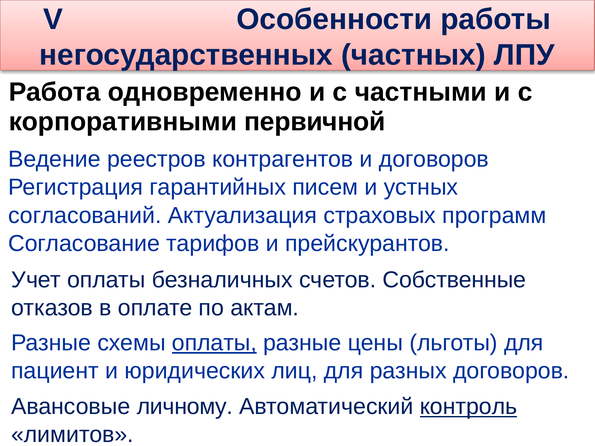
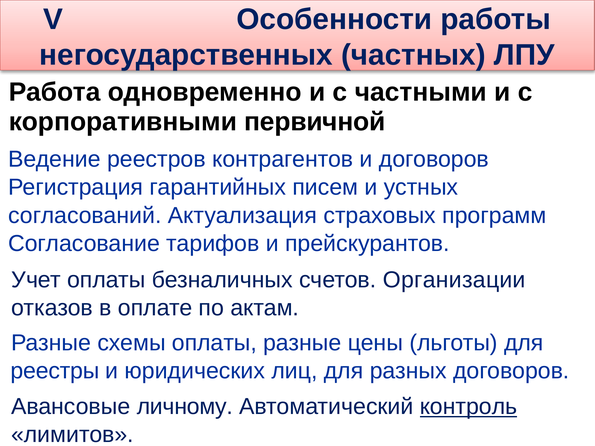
Собственные: Собственные -> Организации (454, 280)
оплаты underline: present -> none (214, 343)
пациент: пациент -> реестры (55, 371)
